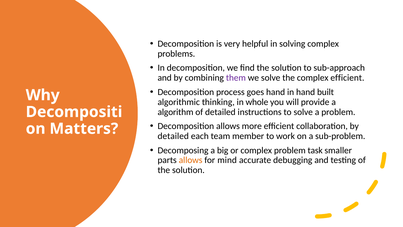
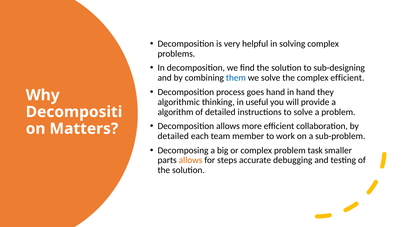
sub-approach: sub-approach -> sub-designing (339, 68)
them colour: purple -> blue (236, 78)
built: built -> they (325, 92)
whole: whole -> useful (257, 102)
mind: mind -> steps (227, 160)
